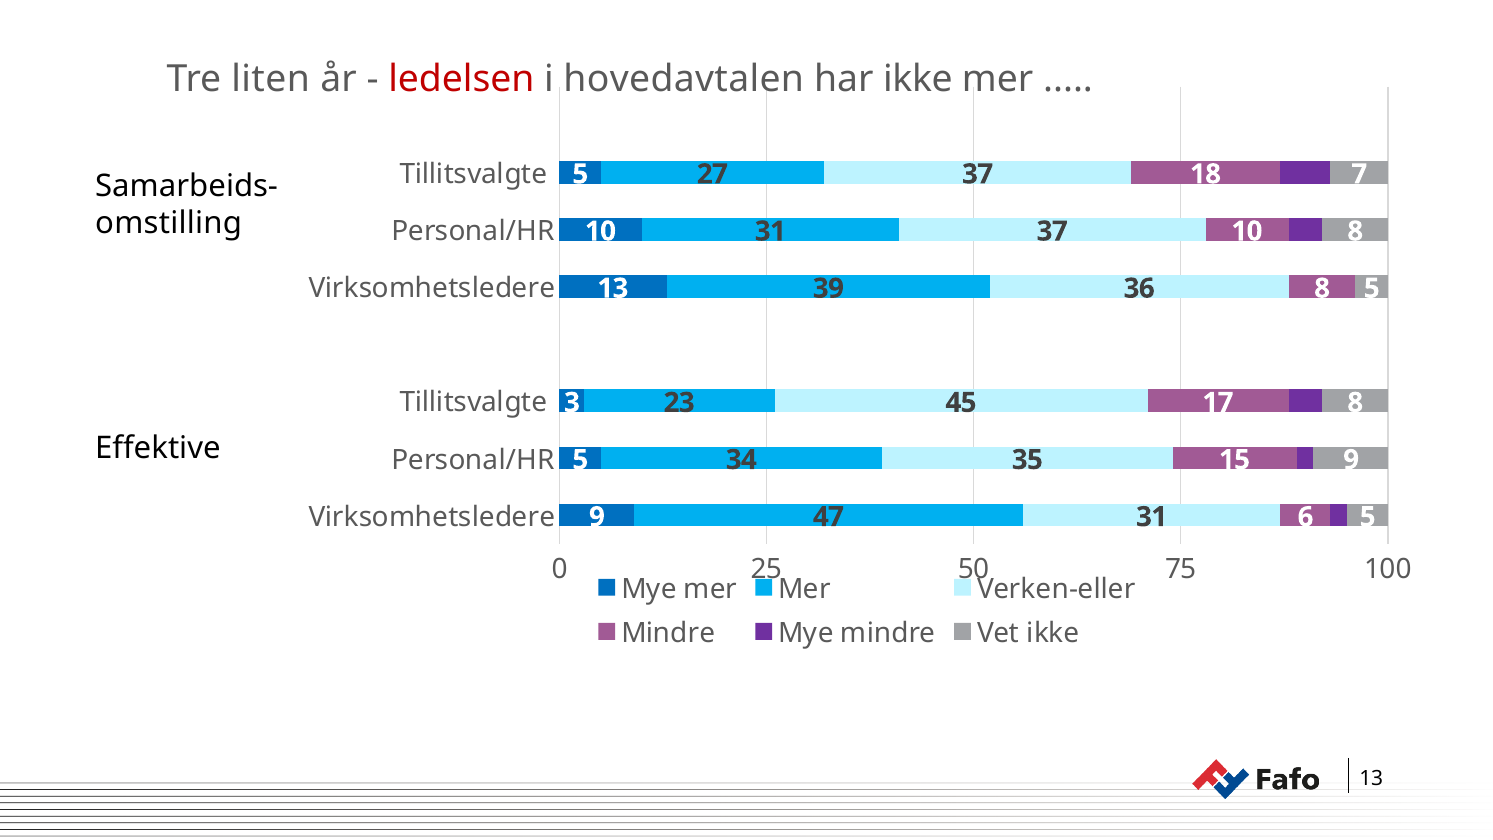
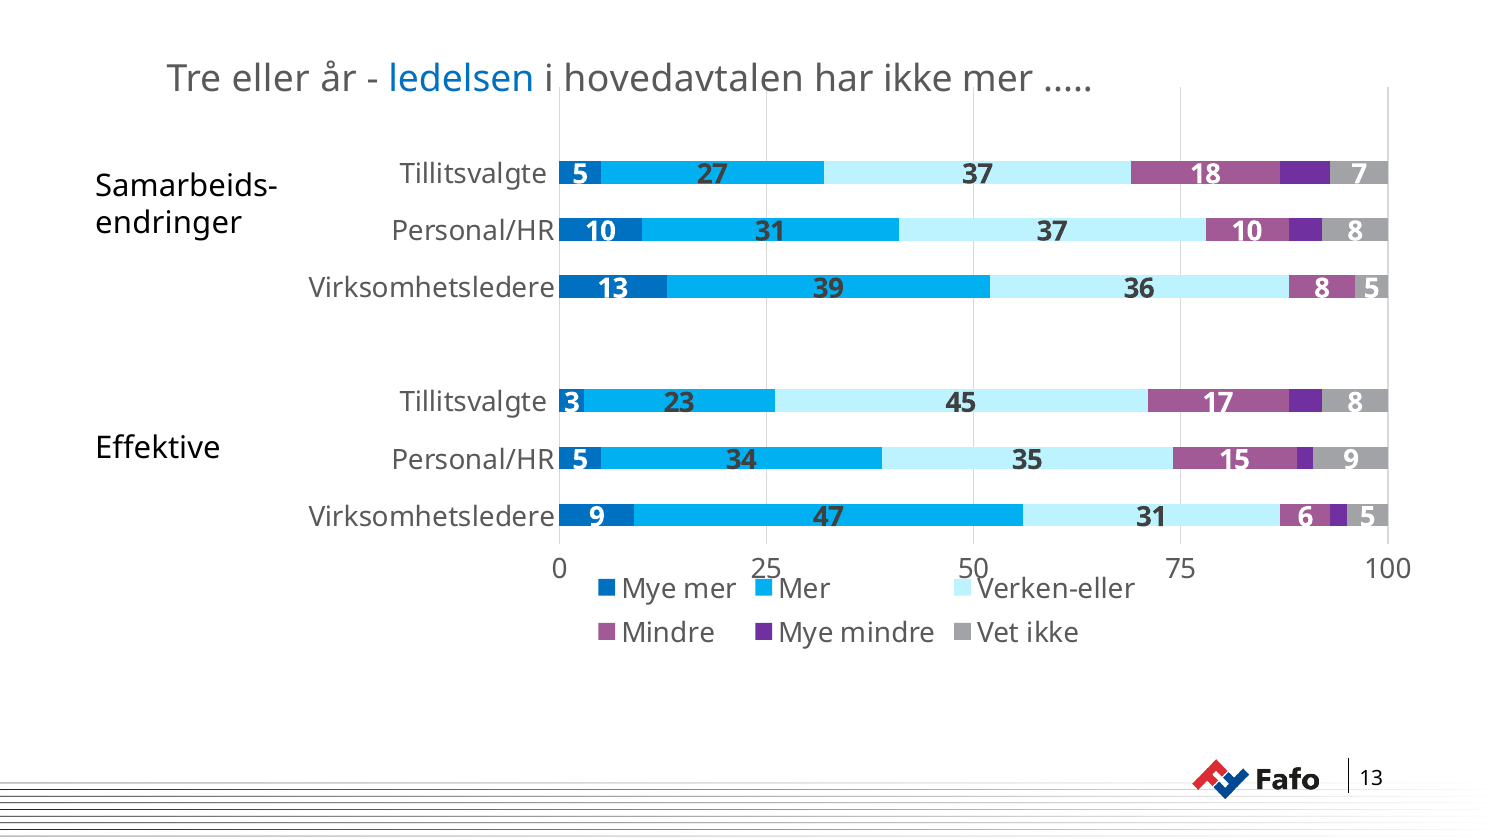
liten: liten -> eller (271, 79)
ledelsen colour: red -> blue (461, 79)
omstilling: omstilling -> endringer (169, 224)
